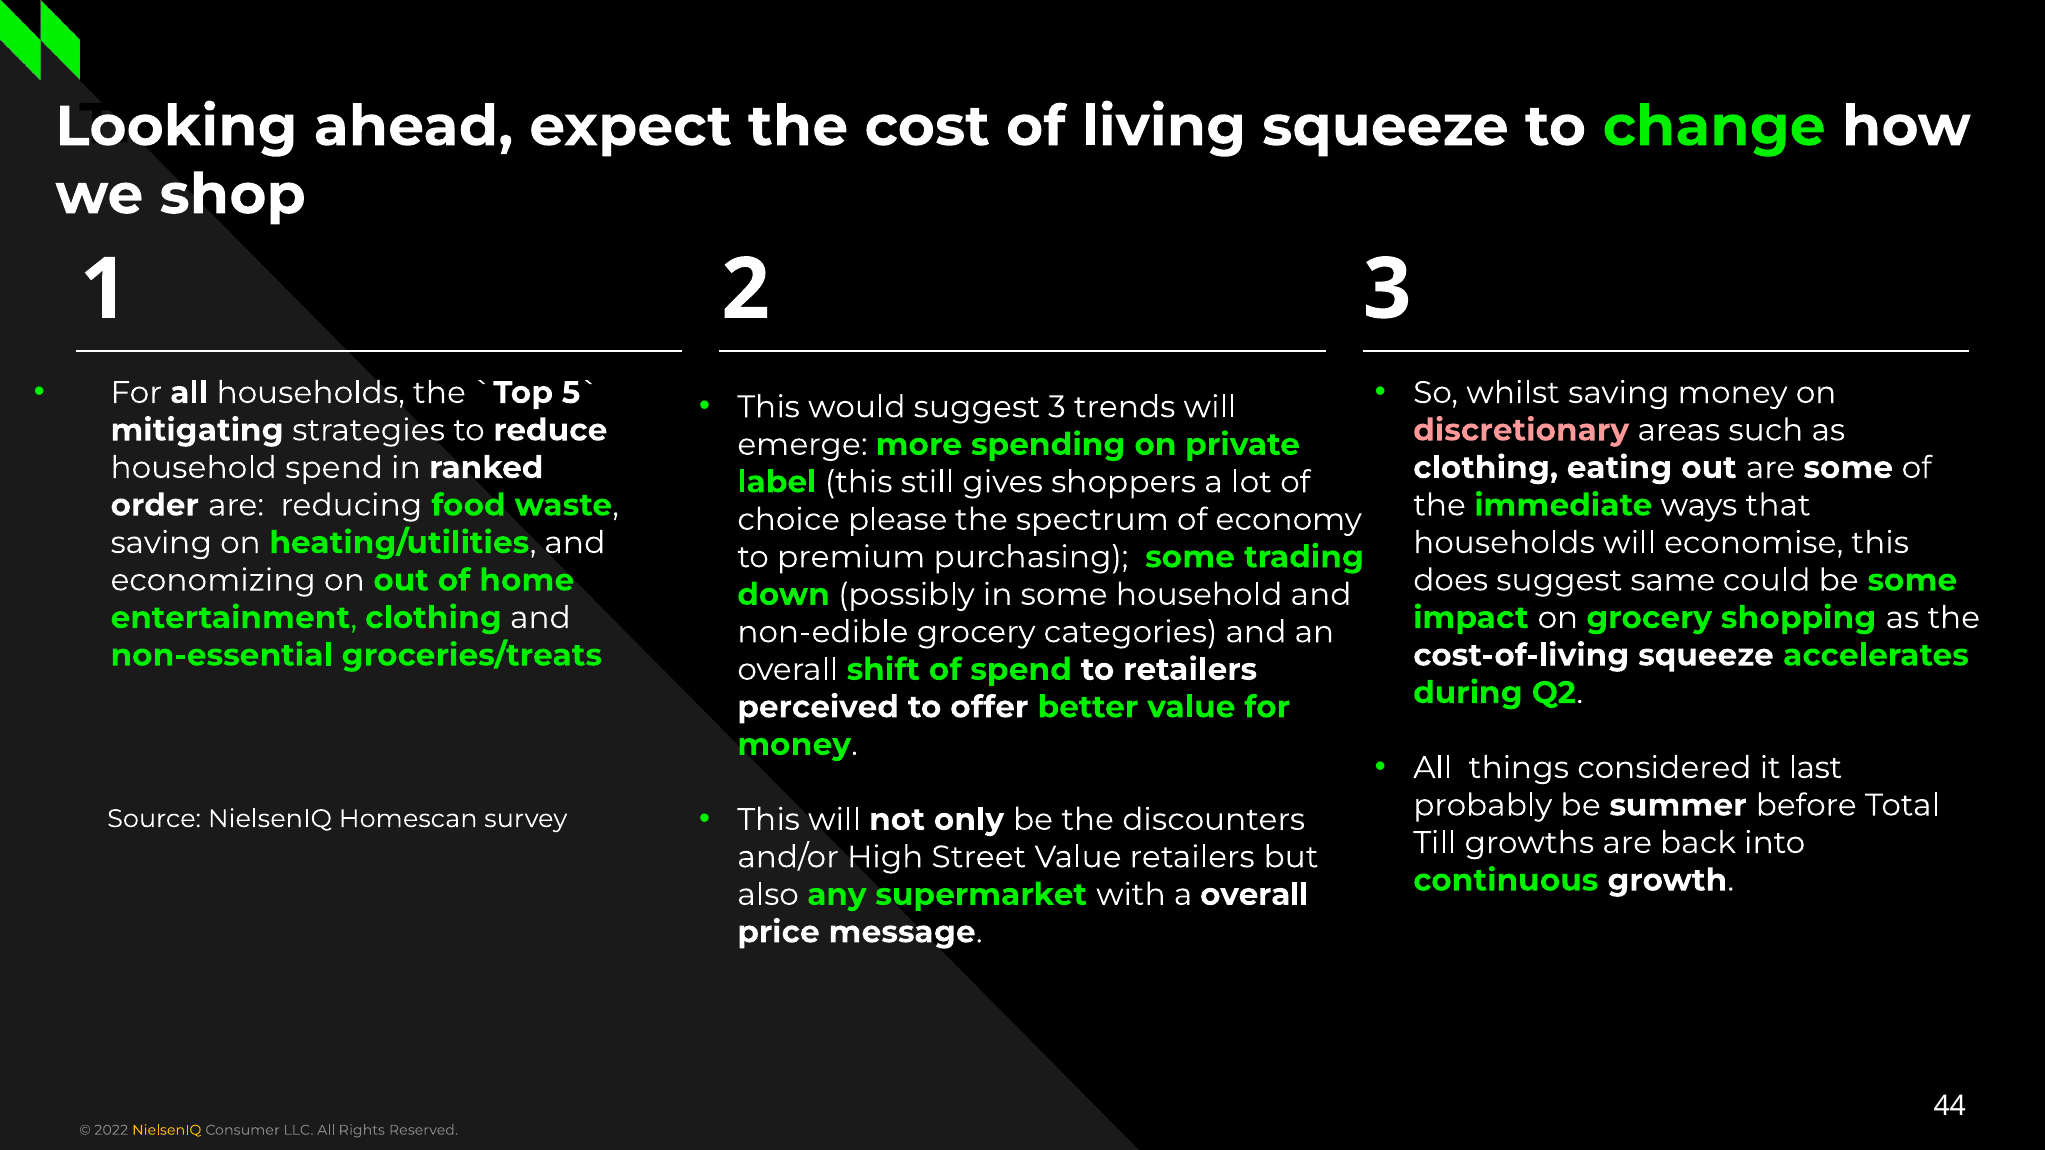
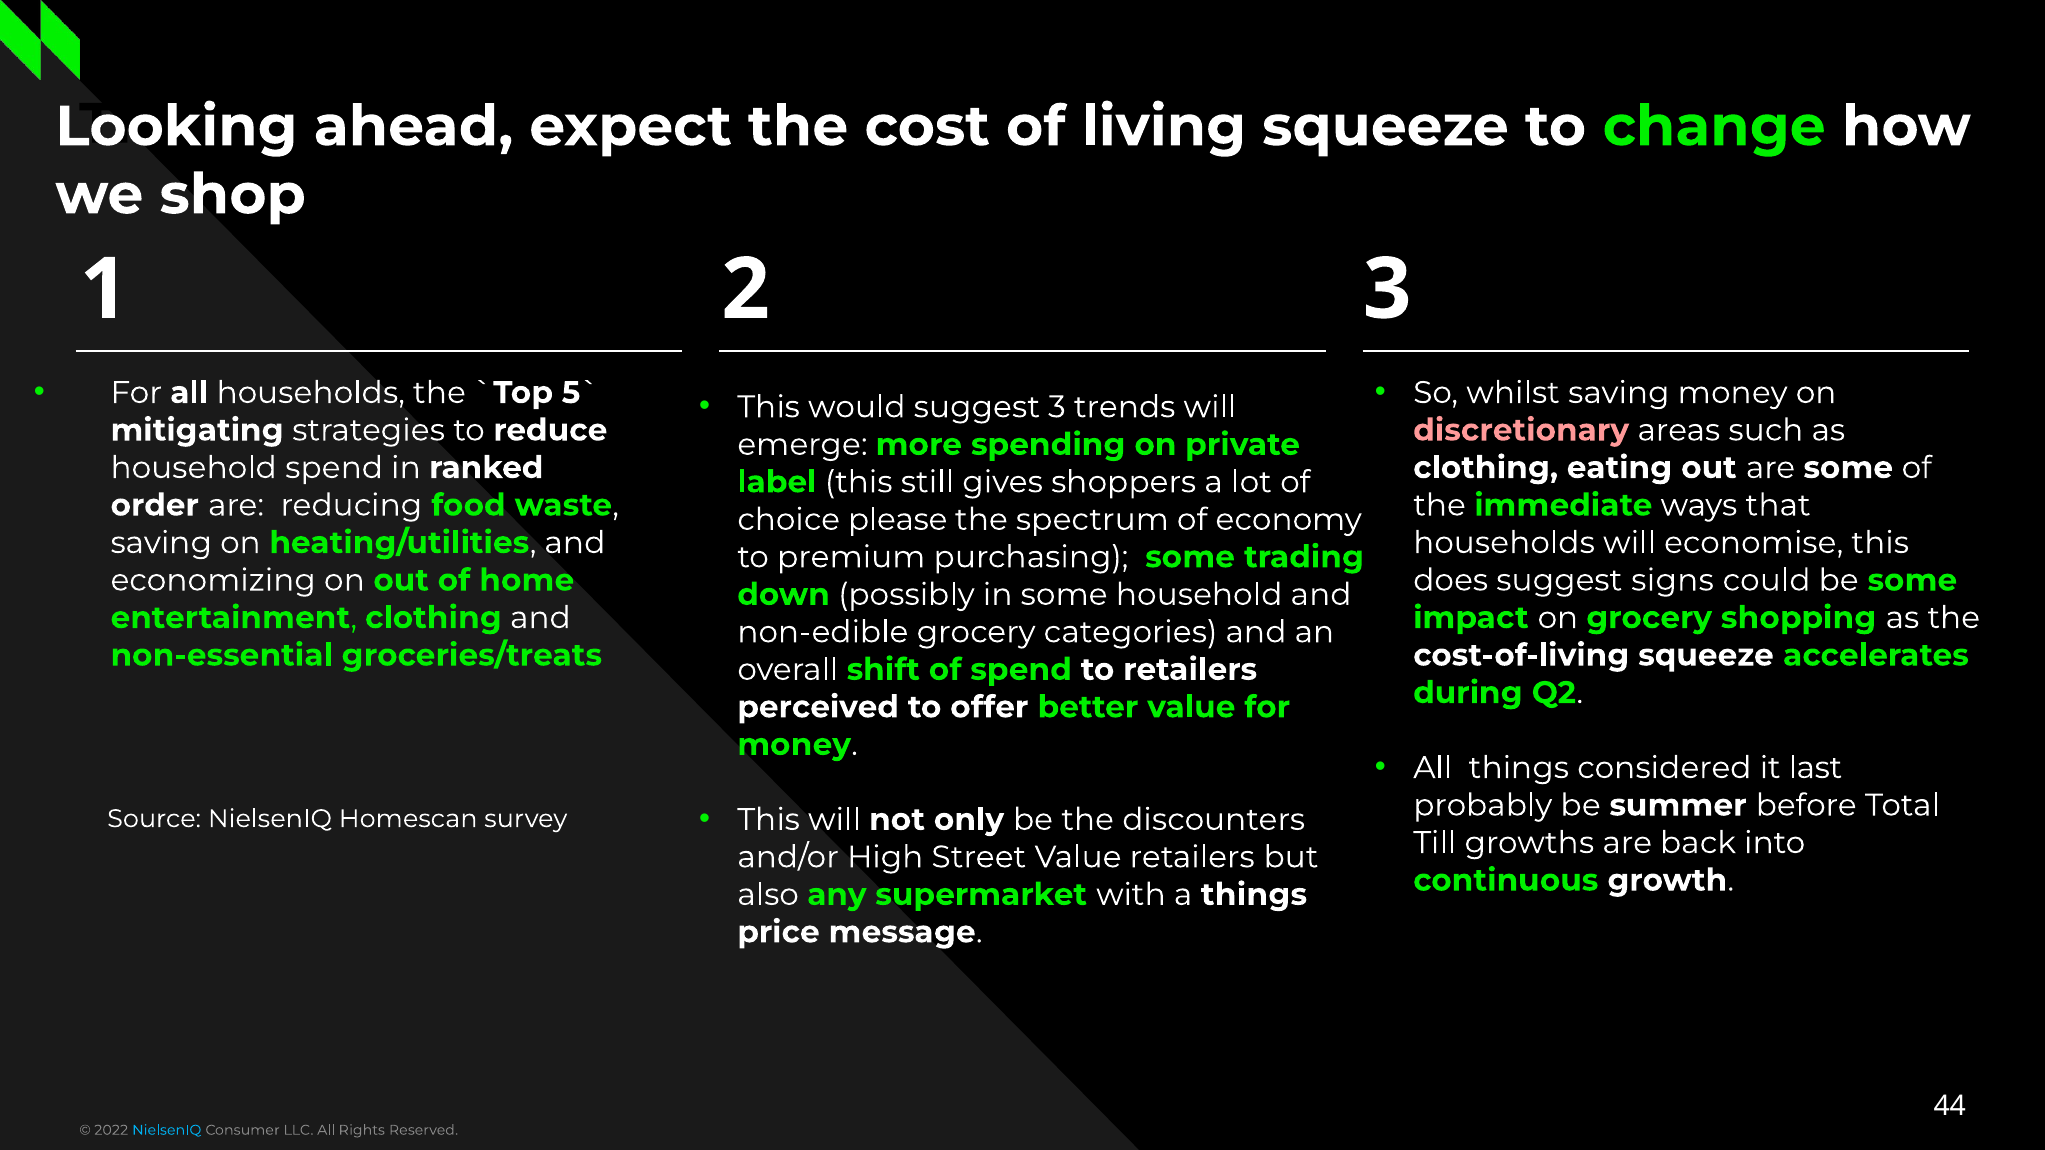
same: same -> signs (1673, 580)
a overall: overall -> things (1254, 895)
NielsenIQ colour: yellow -> light blue (167, 1130)
